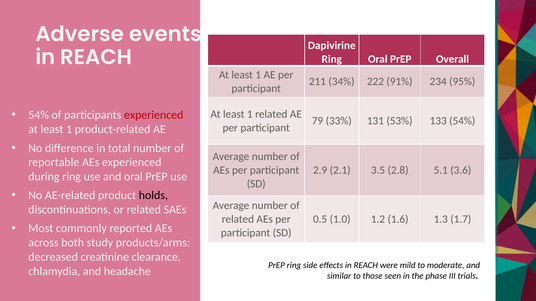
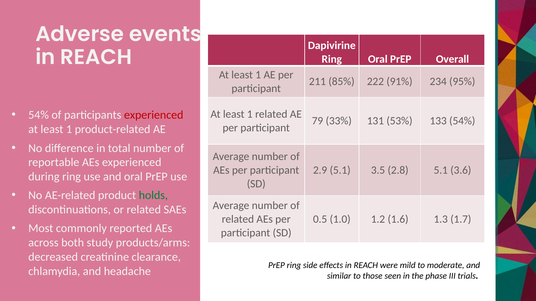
34%: 34% -> 85% (342, 82)
2.9 2.1: 2.1 -> 5.1 (340, 170)
holds colour: black -> green (153, 196)
